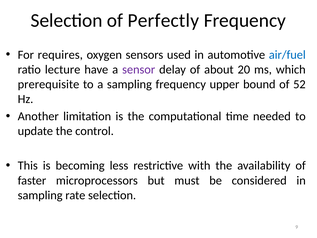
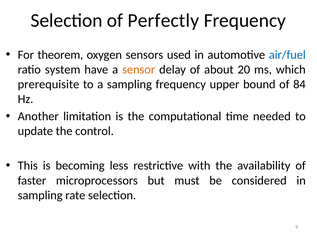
requires: requires -> theorem (60, 55)
lecture: lecture -> system (63, 69)
sensor colour: purple -> orange (139, 69)
52: 52 -> 84 (299, 84)
